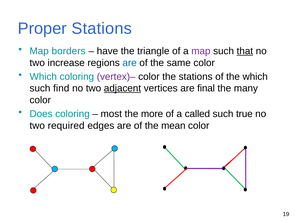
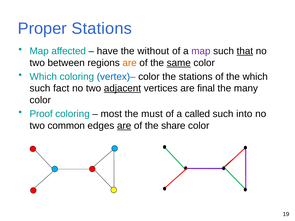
borders: borders -> affected (69, 51)
triangle: triangle -> without (153, 51)
increase: increase -> between (66, 63)
are colour: blue -> orange (130, 63)
same underline: none -> present (179, 63)
vertex)– colour: purple -> blue (116, 77)
find: find -> fact (61, 88)
Does: Does -> Proof (41, 114)
more: more -> must (152, 114)
true: true -> into (244, 114)
required: required -> common (66, 126)
are underline: none -> present (124, 126)
mean: mean -> share (173, 126)
